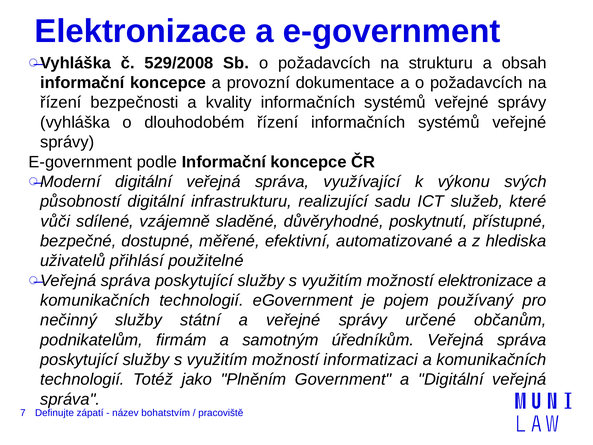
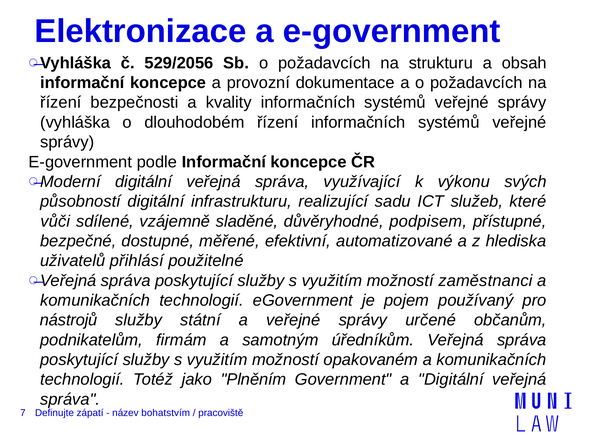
529/2008: 529/2008 -> 529/2056 (179, 63)
poskytnutí: poskytnutí -> podpisem (428, 221)
možností elektronizace: elektronizace -> zaměstnanci (485, 280)
nečinný: nečinný -> nástrojů (69, 320)
informatizaci: informatizaci -> opakovaném (371, 360)
